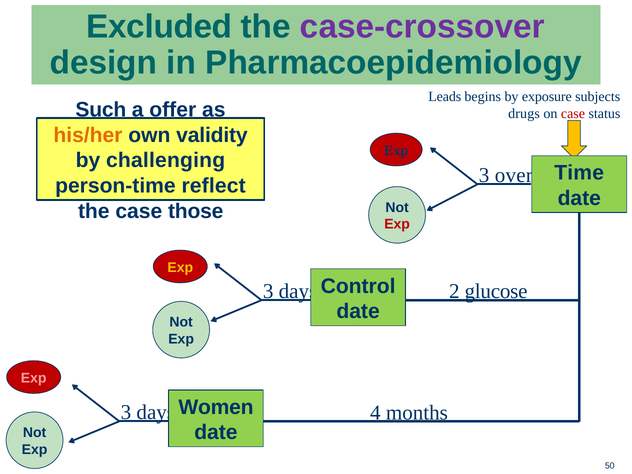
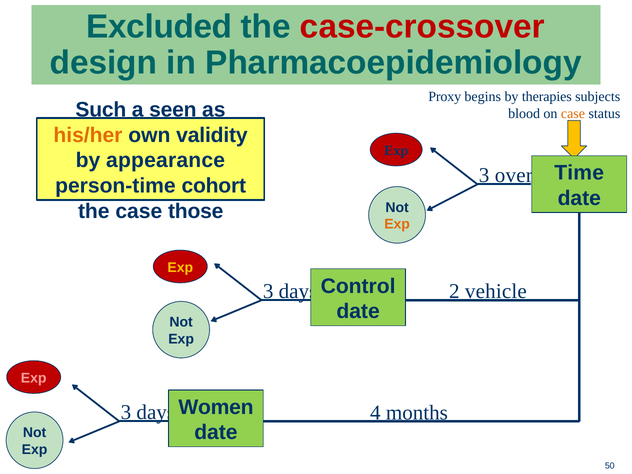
case-crossover colour: purple -> red (422, 27)
Leads: Leads -> Proxy (445, 97)
exposure: exposure -> therapies (547, 97)
offer: offer -> seen (173, 110)
drugs: drugs -> blood (524, 114)
case colour: red -> orange (573, 114)
challenging: challenging -> appearance (166, 161)
reflect: reflect -> cohort (214, 186)
Exp colour: red -> orange (397, 224)
glucose: glucose -> vehicle (496, 291)
